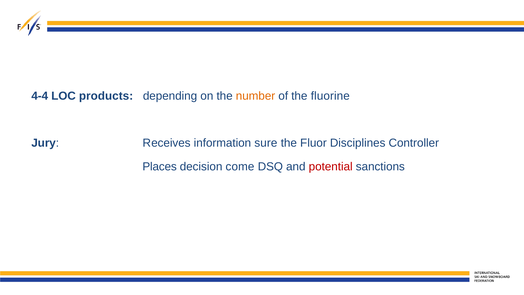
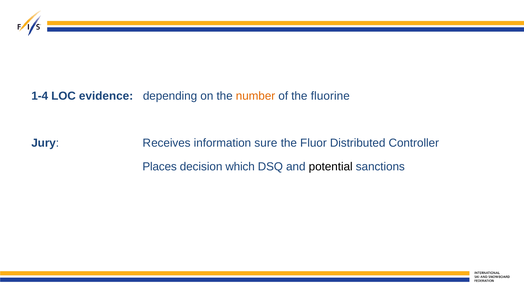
4-4: 4-4 -> 1-4 (40, 96)
products: products -> evidence (106, 96)
Disciplines: Disciplines -> Distributed (358, 143)
come: come -> which (240, 167)
potential colour: red -> black (331, 167)
